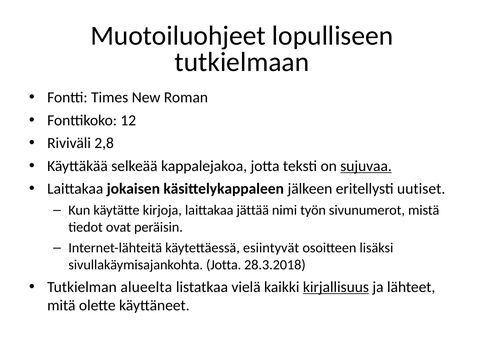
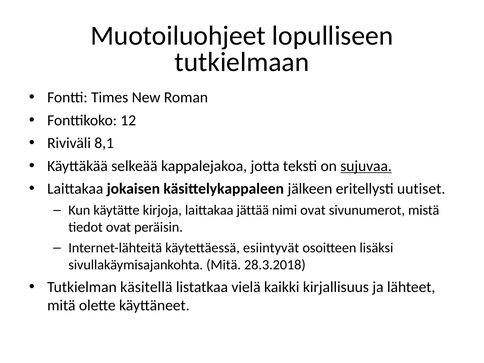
2,8: 2,8 -> 8,1 (104, 143)
nimi työn: työn -> ovat (313, 210)
sivullakäymisajankohta Jotta: Jotta -> Mitä (224, 265)
alueelta: alueelta -> käsitellä (146, 287)
kirjallisuus underline: present -> none (336, 287)
